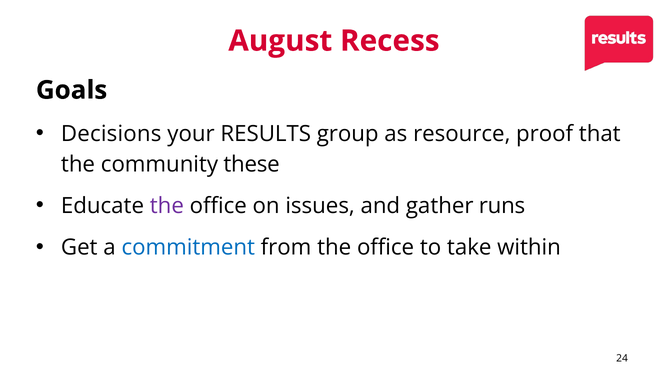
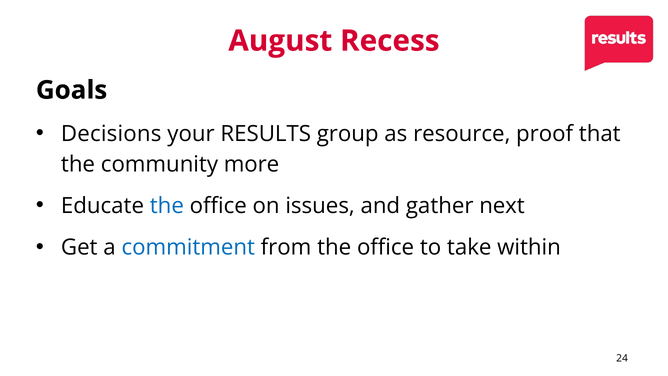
these: these -> more (251, 164)
the colour: purple -> blue (167, 206)
runs: runs -> next (502, 206)
